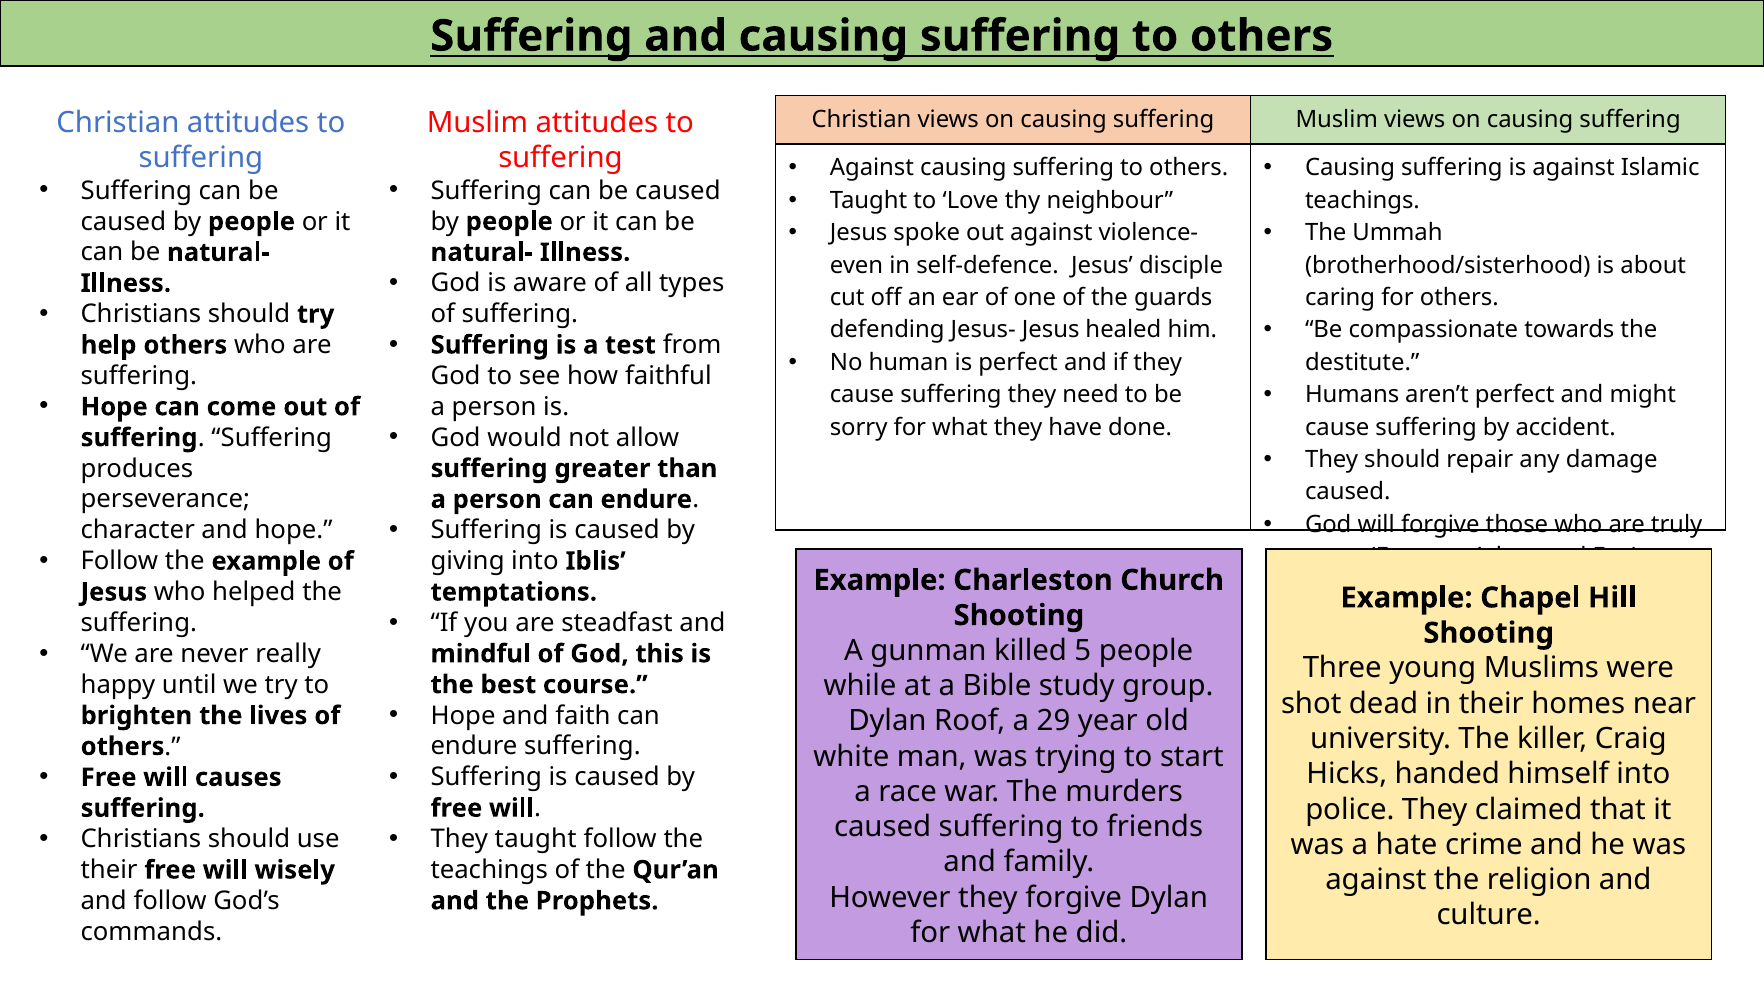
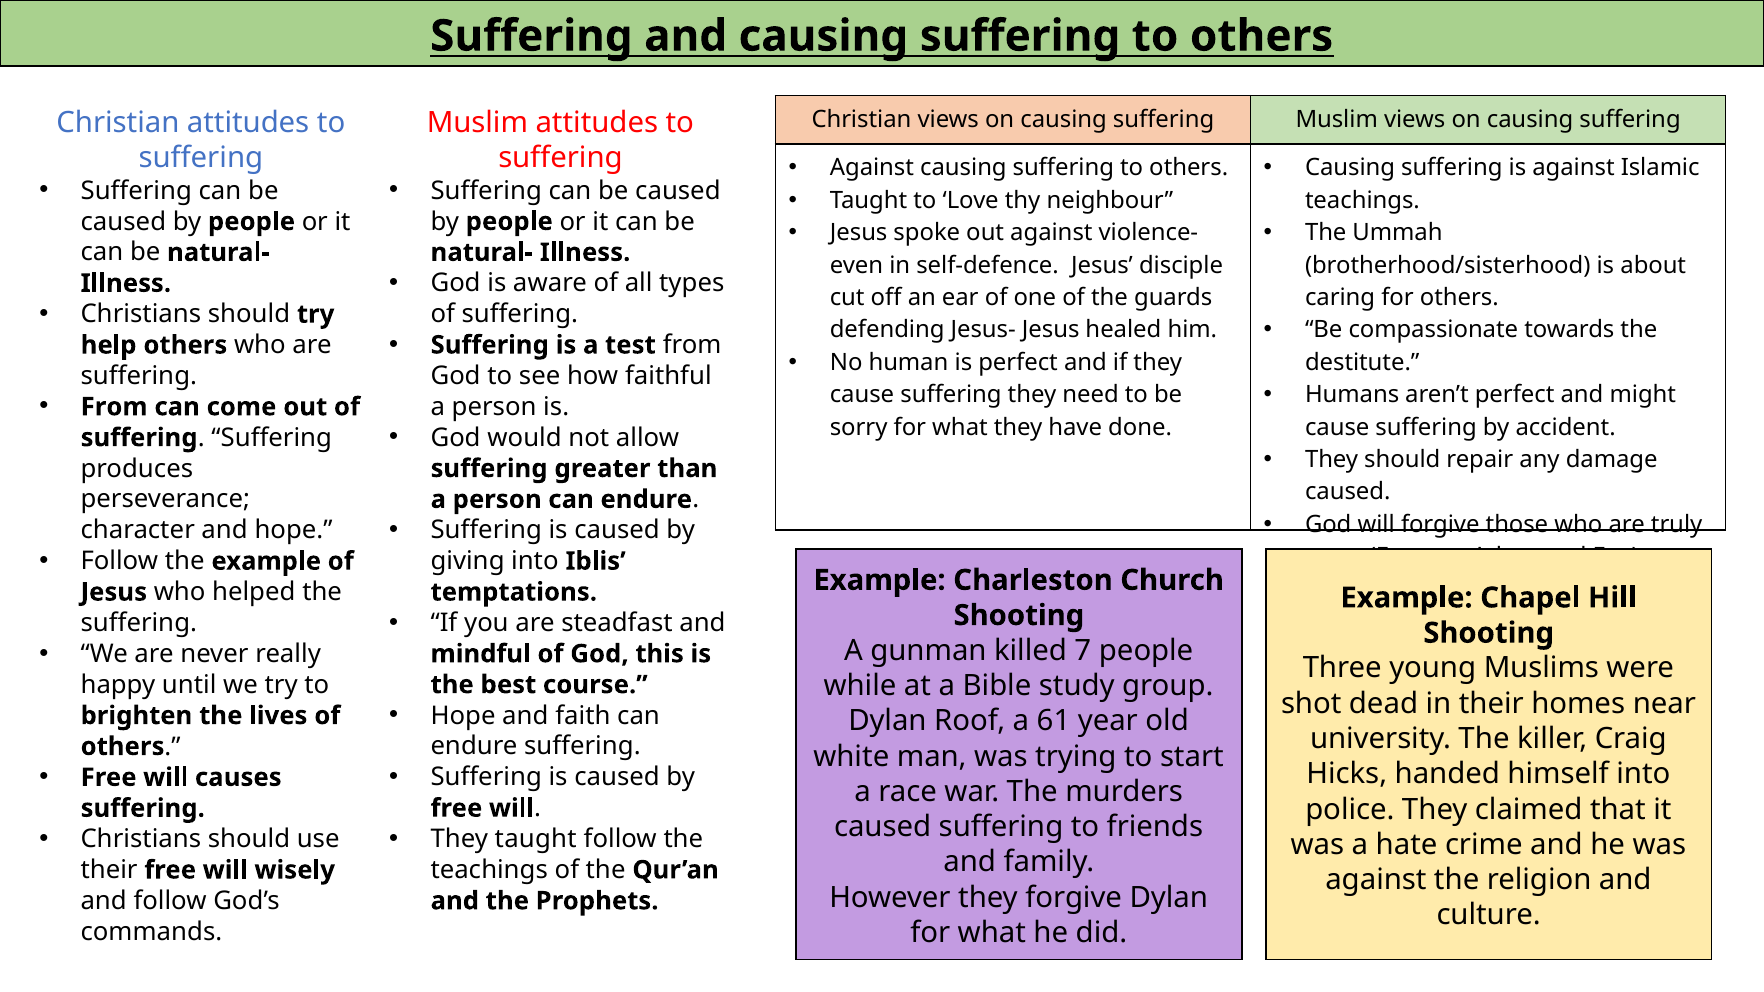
Hope: Hope -> From (114, 407)
5: 5 -> 7 (1083, 651)
29: 29 -> 61 (1054, 721)
